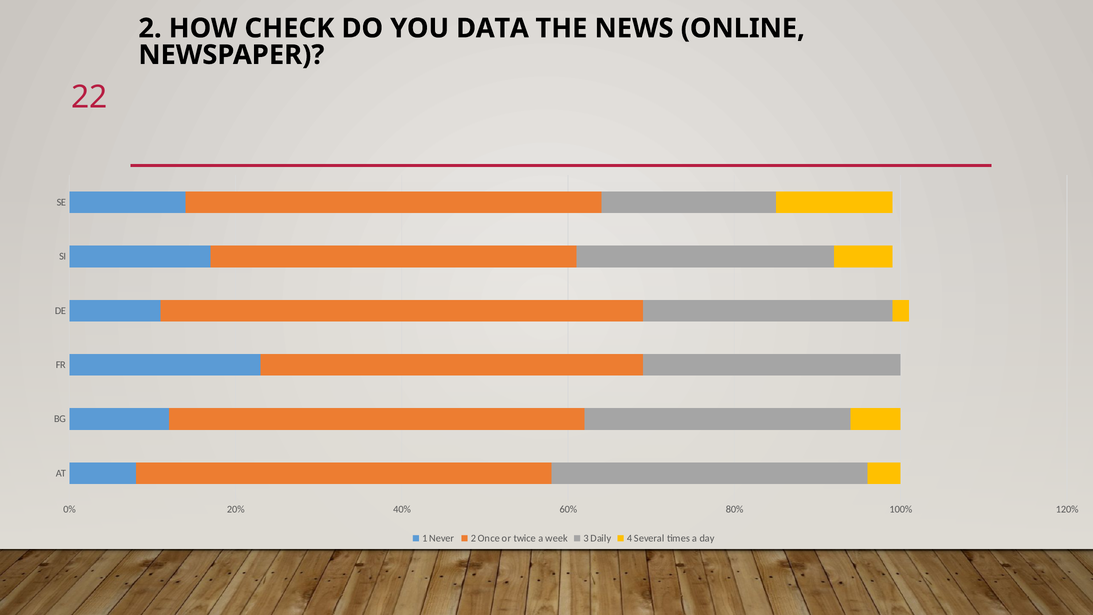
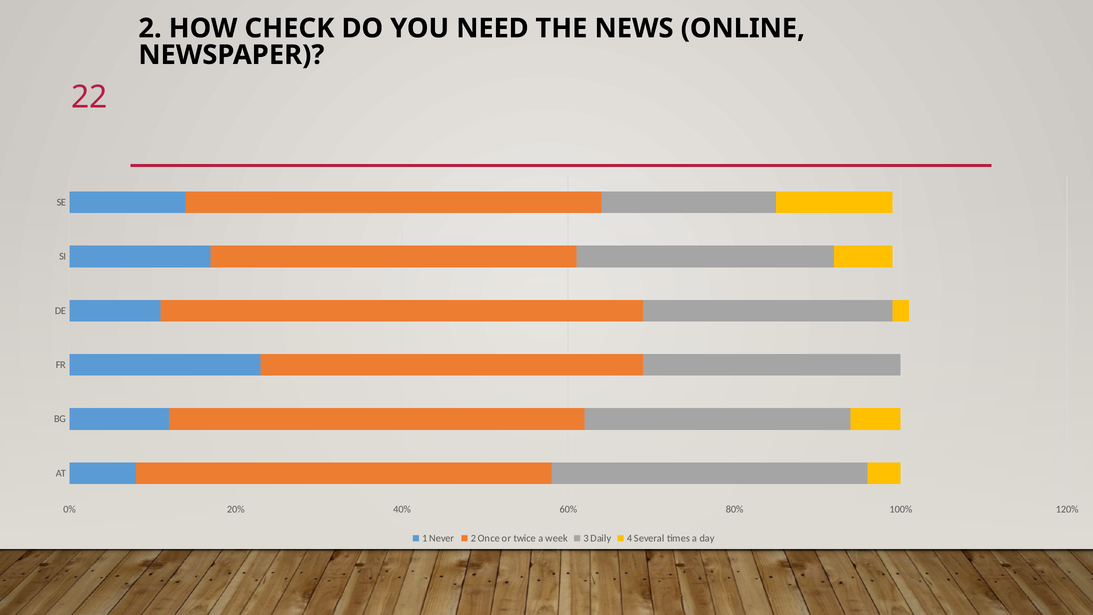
DATA: DATA -> NEED (492, 28)
